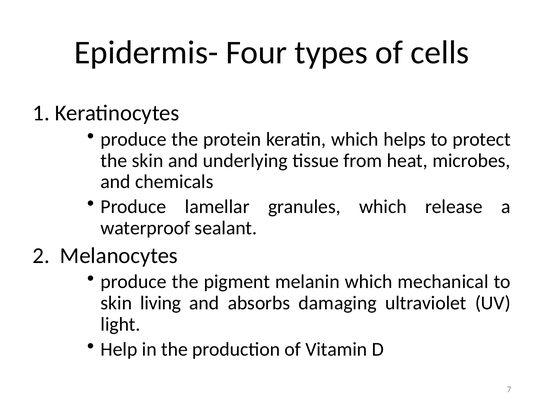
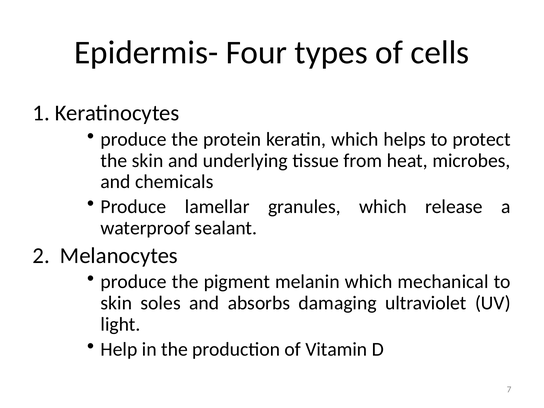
living: living -> soles (161, 303)
